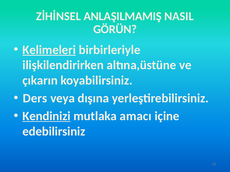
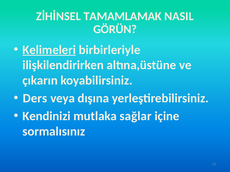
ANLAŞILMAMIŞ: ANLAŞILMAMIŞ -> TAMAMLAMAK (123, 16)
Kendinizi underline: present -> none (46, 116)
amacı: amacı -> sağlar (136, 116)
edebilirsiniz: edebilirsiniz -> sormalısınız (54, 132)
